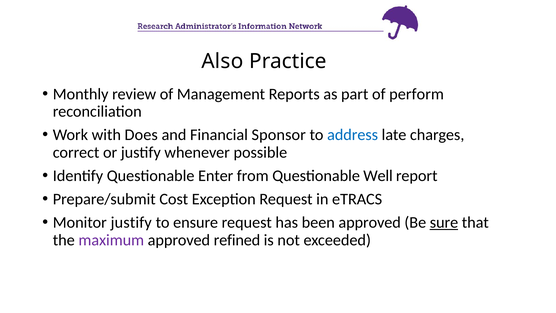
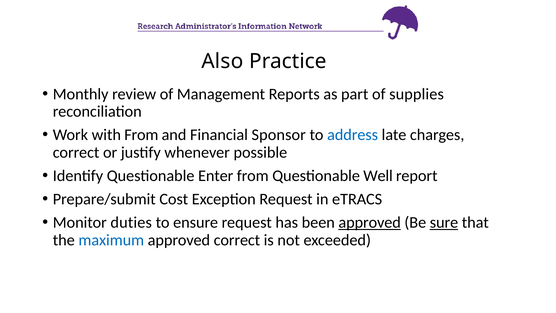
perform: perform -> supplies (417, 94)
with Does: Does -> From (141, 135)
Monitor justify: justify -> duties (131, 222)
approved underline: none -> present (370, 222)
maximum colour: purple -> blue (111, 240)
approved refined: refined -> correct (237, 240)
